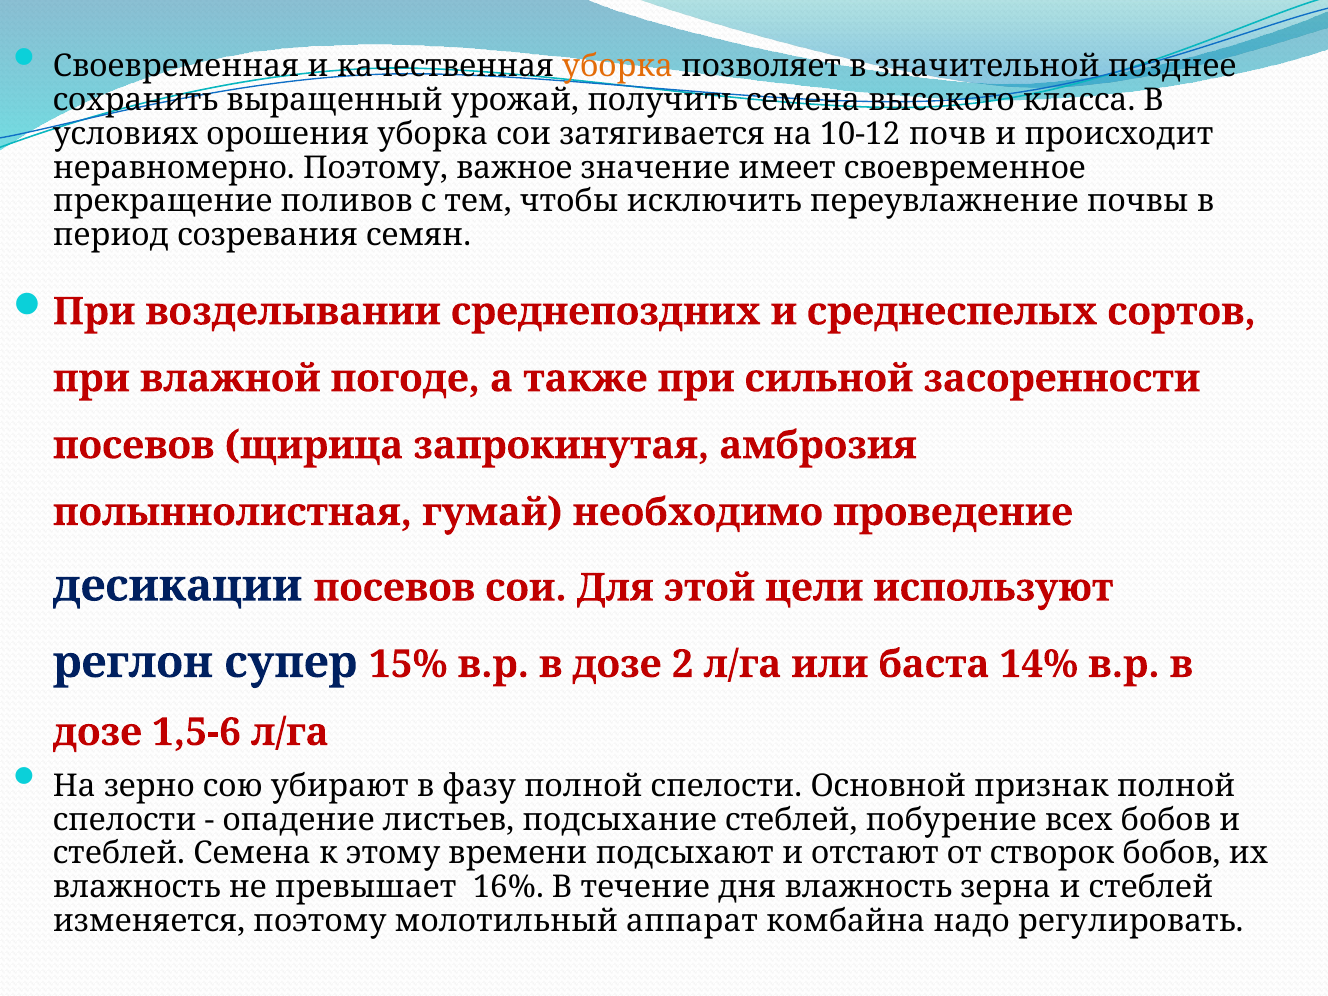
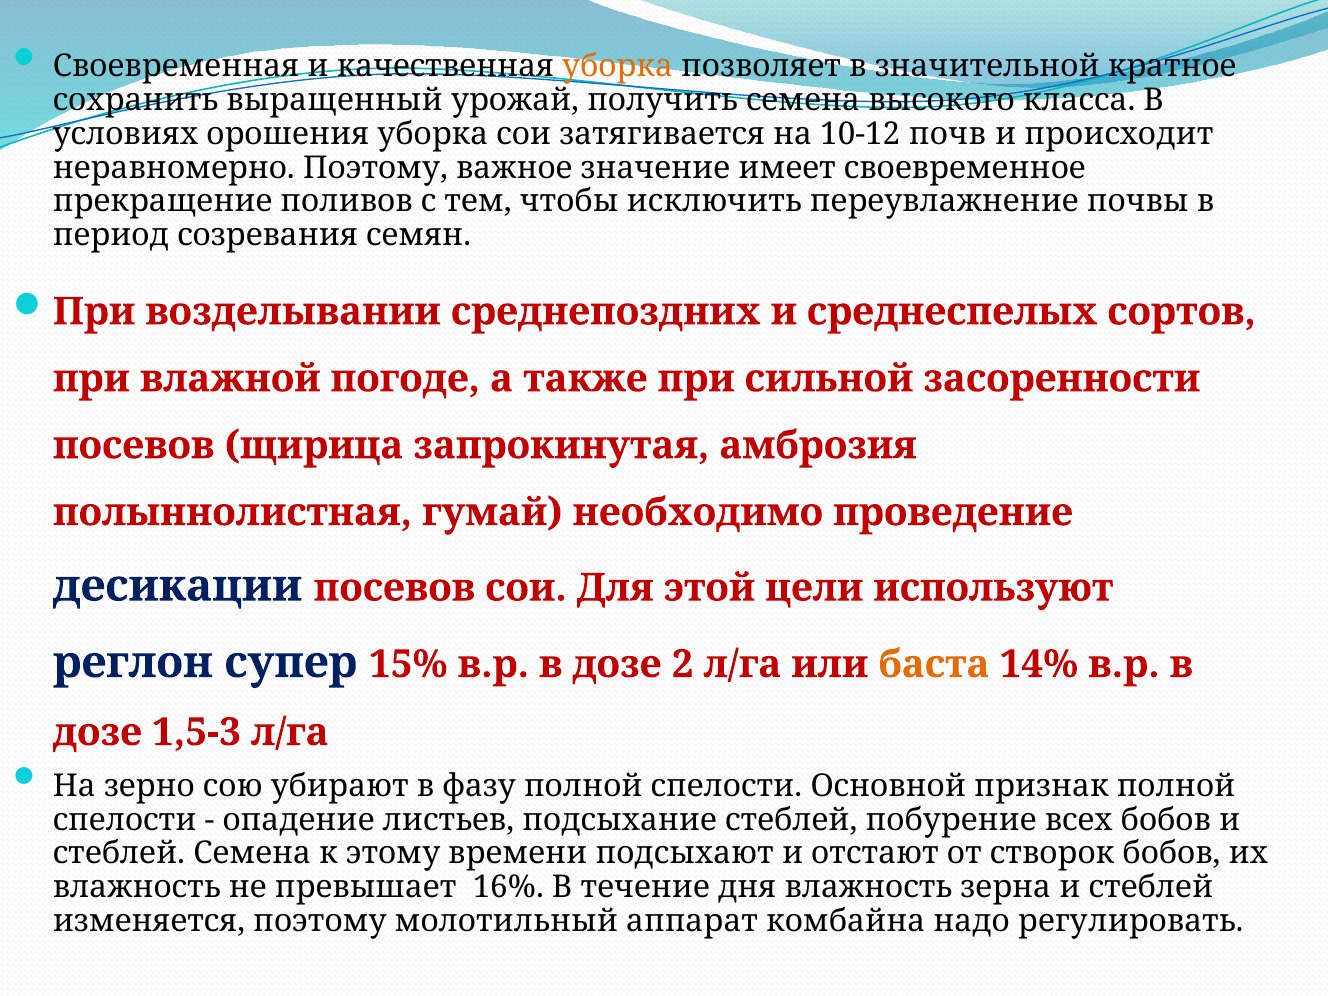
позднее: позднее -> кратное (1172, 66)
баста colour: red -> orange (934, 664)
1,5-6: 1,5-6 -> 1,5-3 (196, 732)
